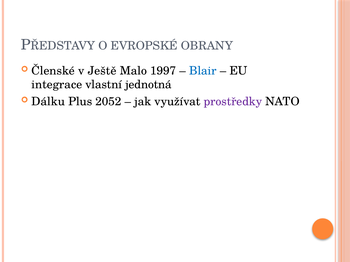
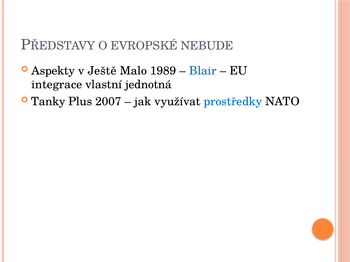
OBRANY: OBRANY -> NEBUDE (207, 46)
Členské: Členské -> Aspekty (53, 71)
1997: 1997 -> 1989 (163, 71)
Dálku: Dálku -> Tanky (48, 102)
2052: 2052 -> 2007 (108, 102)
prostředky colour: purple -> blue (233, 102)
